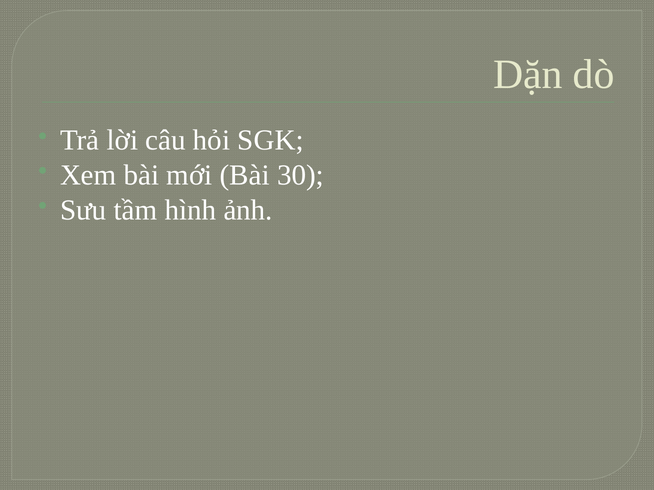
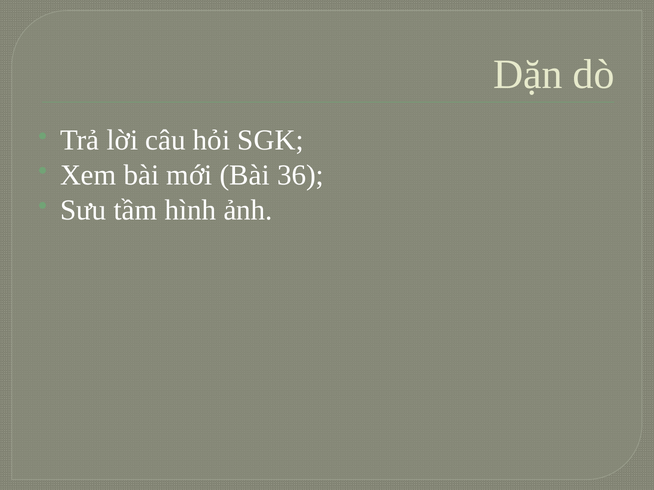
30: 30 -> 36 (300, 175)
